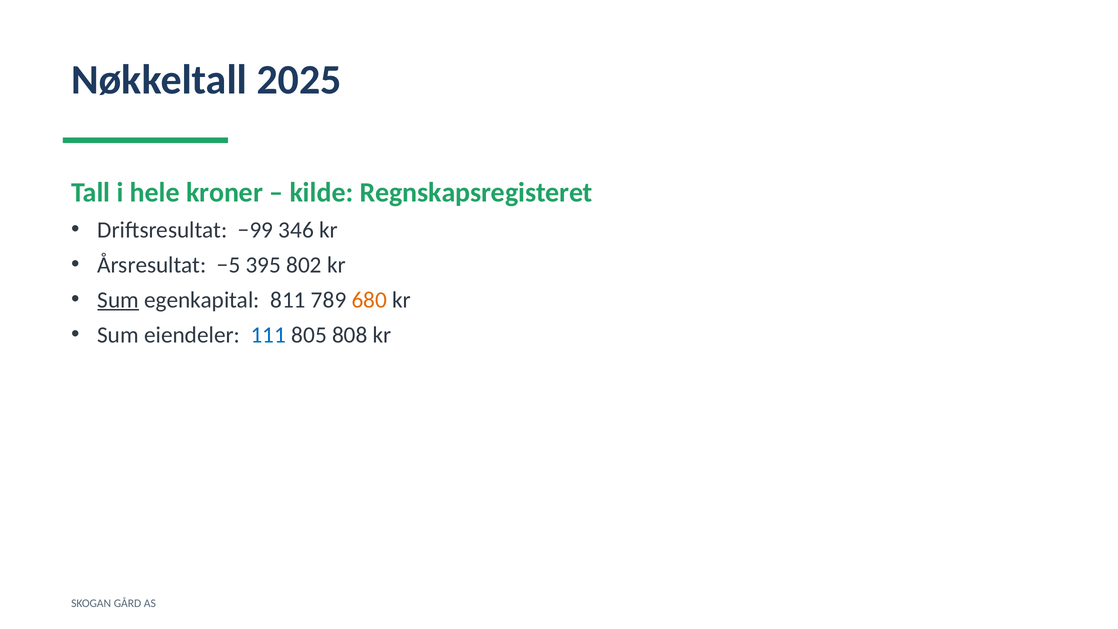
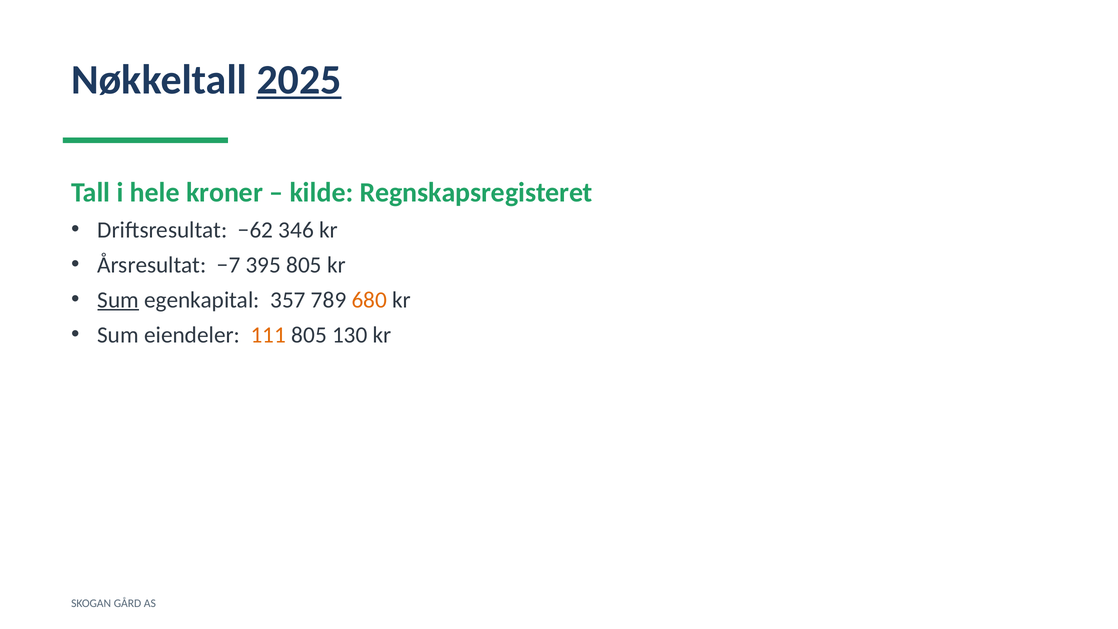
2025 underline: none -> present (299, 80)
−99: −99 -> −62 (256, 230)
−5: −5 -> −7 (229, 265)
395 802: 802 -> 805 (304, 265)
811: 811 -> 357 (288, 300)
111 colour: blue -> orange (268, 335)
808: 808 -> 130 (350, 335)
